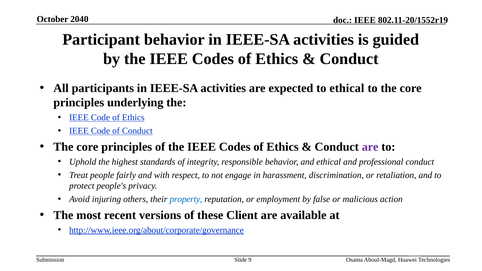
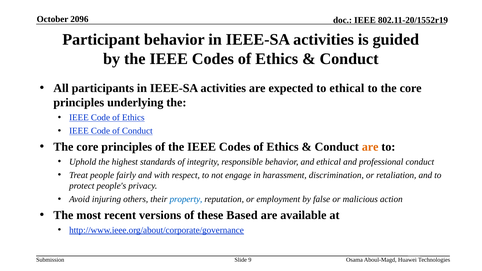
2040: 2040 -> 2096 (79, 19)
are colour: purple -> orange (370, 147)
Client: Client -> Based (242, 215)
